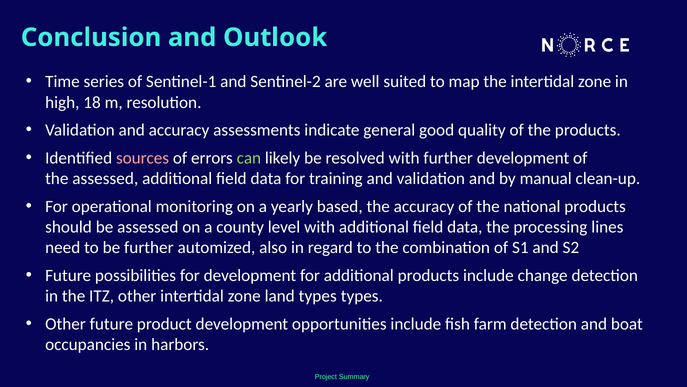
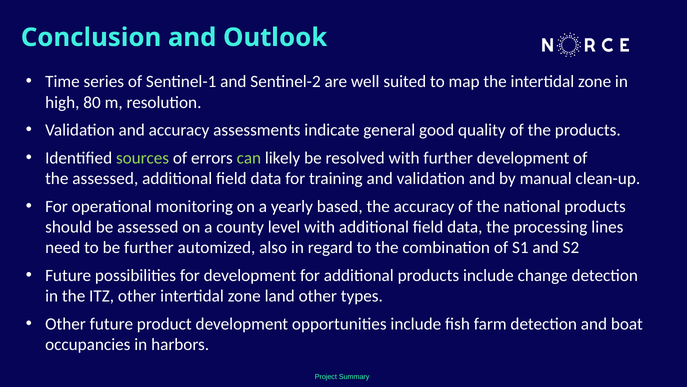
18: 18 -> 80 (92, 102)
sources colour: pink -> light green (143, 158)
land types: types -> other (318, 296)
